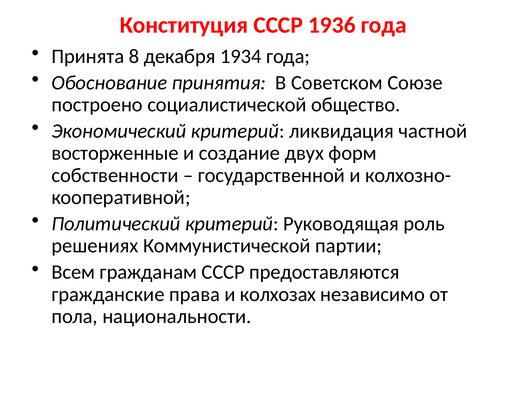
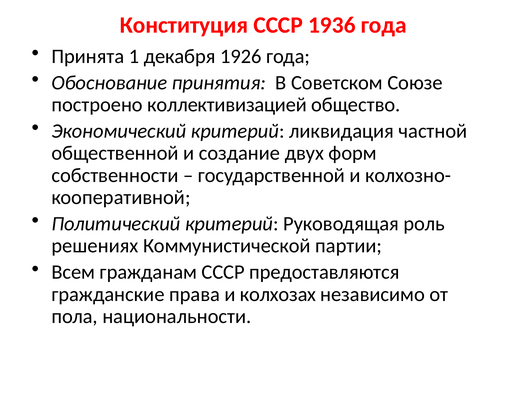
8: 8 -> 1 (134, 56)
1934: 1934 -> 1926 (241, 56)
социалистической: социалистической -> коллективизацией (227, 105)
восторженные: восторженные -> общественной (115, 153)
